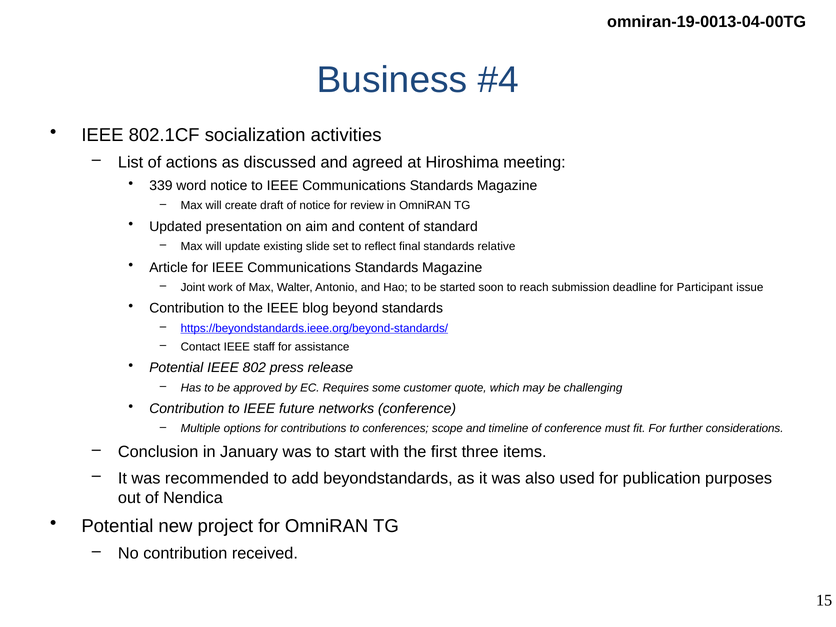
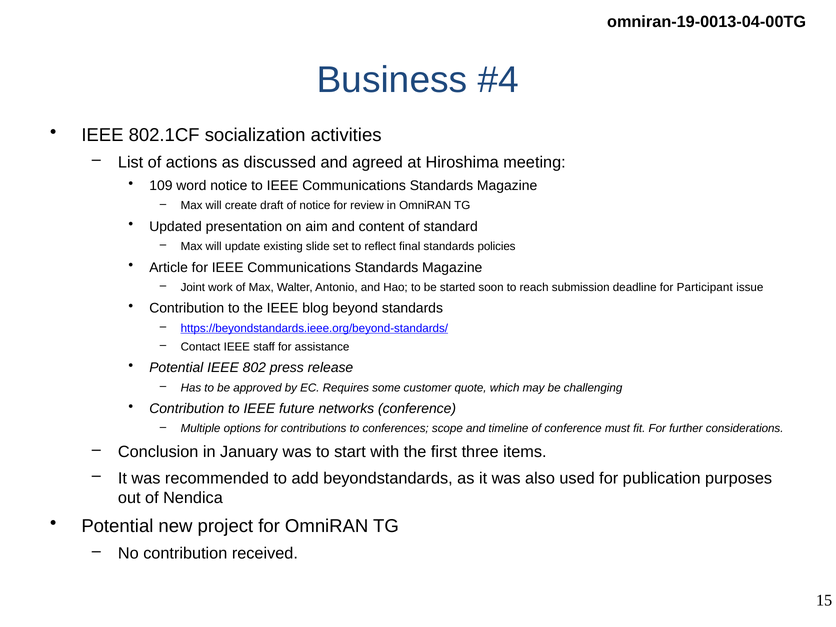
339: 339 -> 109 (161, 186)
relative: relative -> policies (497, 246)
